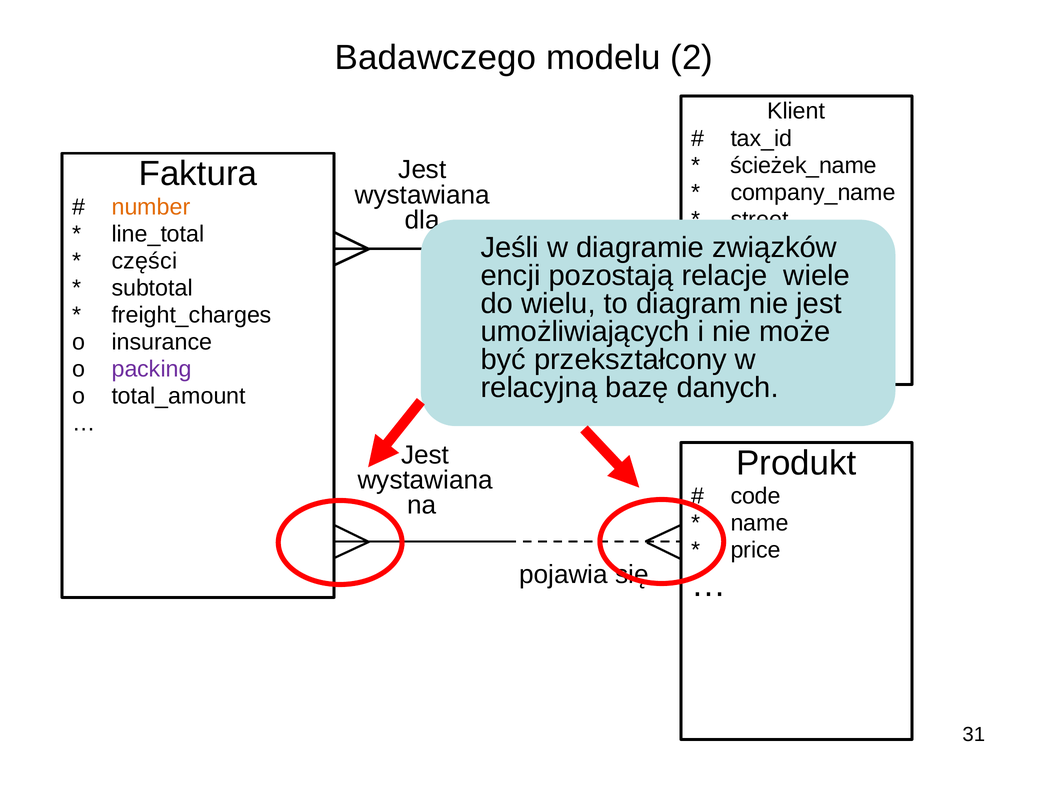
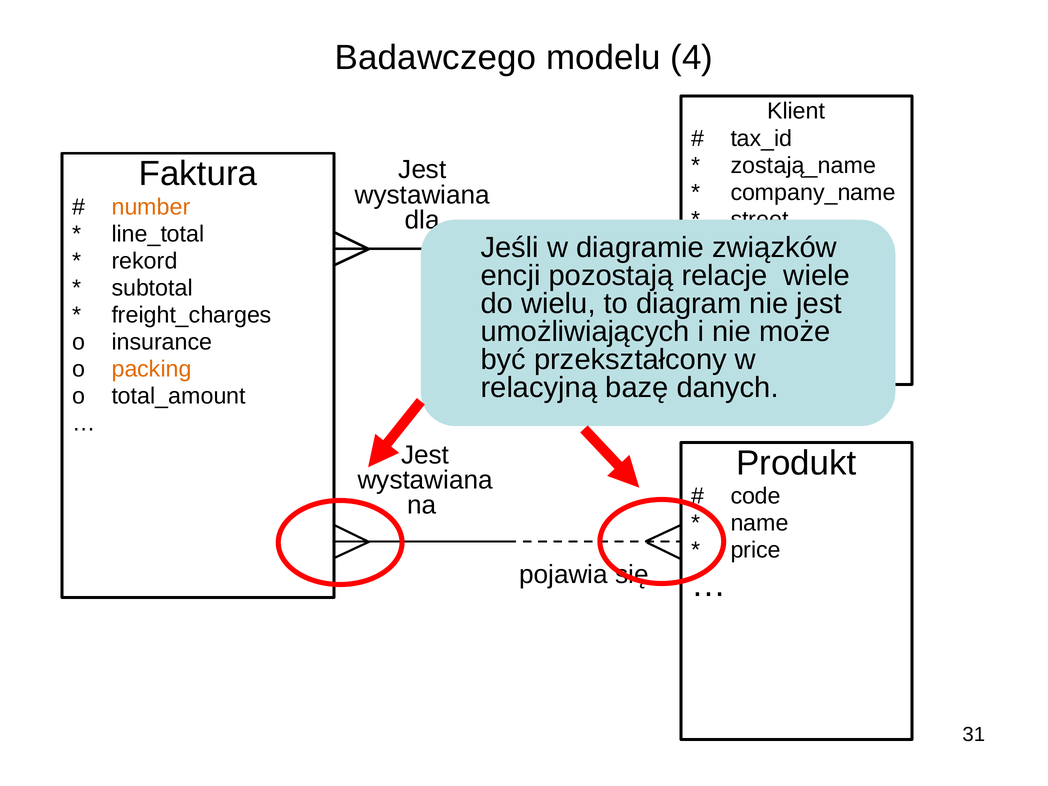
2: 2 -> 4 (692, 58)
ścieżek_name: ścieżek_name -> zostają_name (803, 165)
części: części -> rekord (145, 261)
packing colour: purple -> orange (152, 369)
